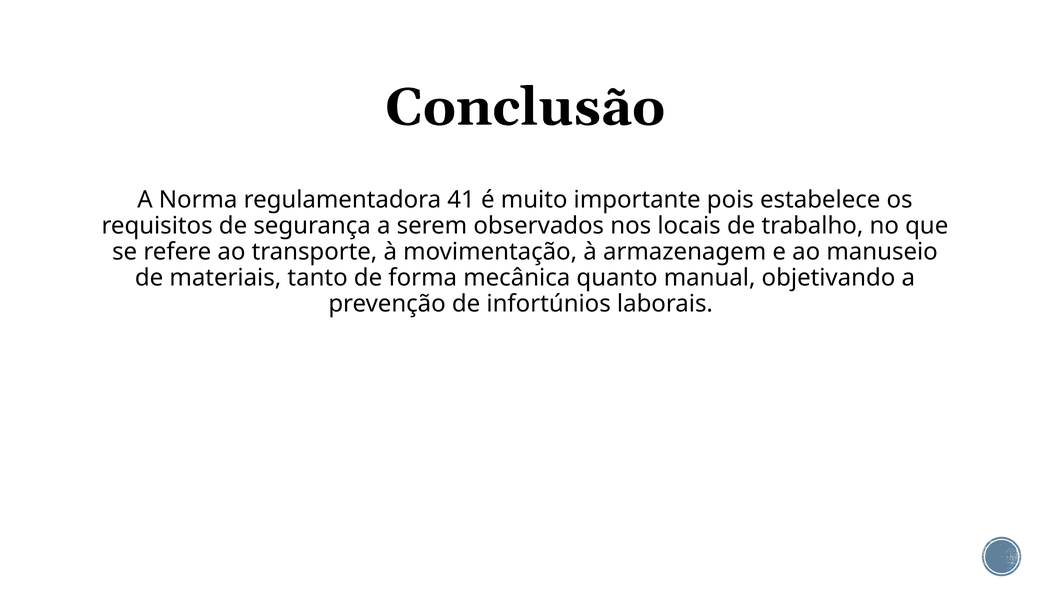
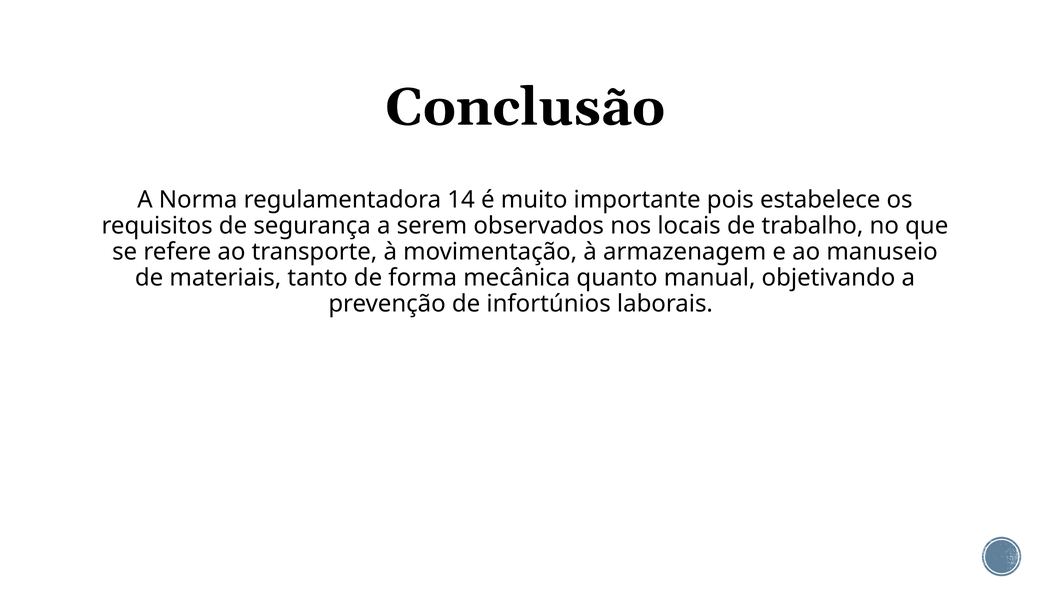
41: 41 -> 14 (461, 199)
